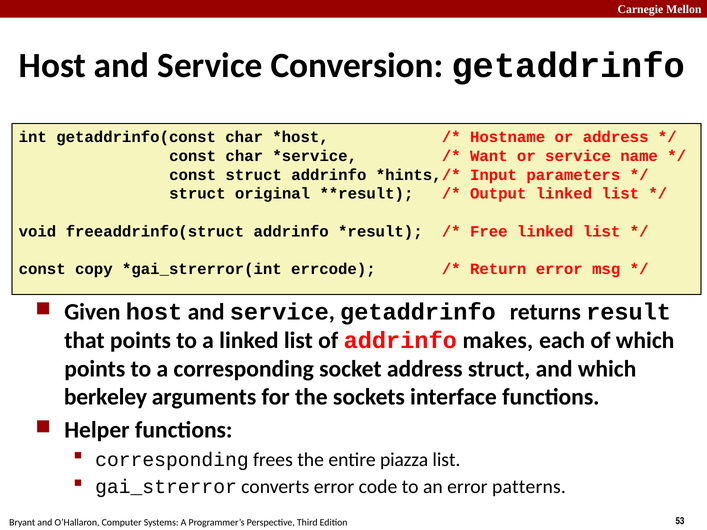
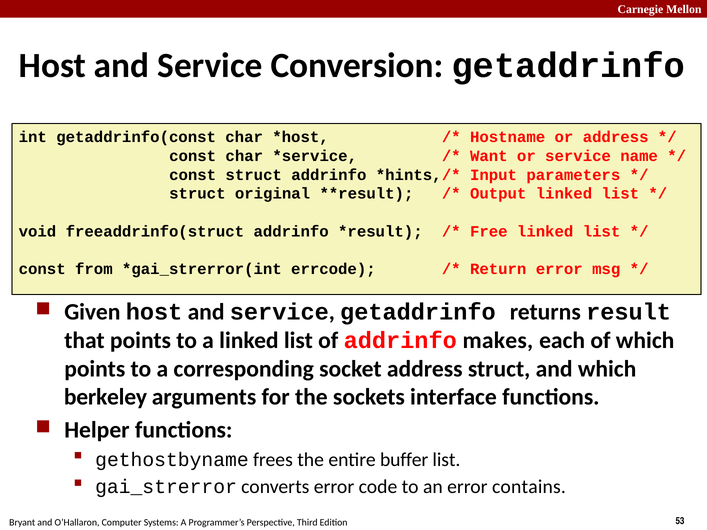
copy: copy -> from (94, 269)
corresponding: corresponding -> gethostbyname (172, 460)
piazza: piazza -> buffer (404, 460)
patterns: patterns -> contains (529, 487)
